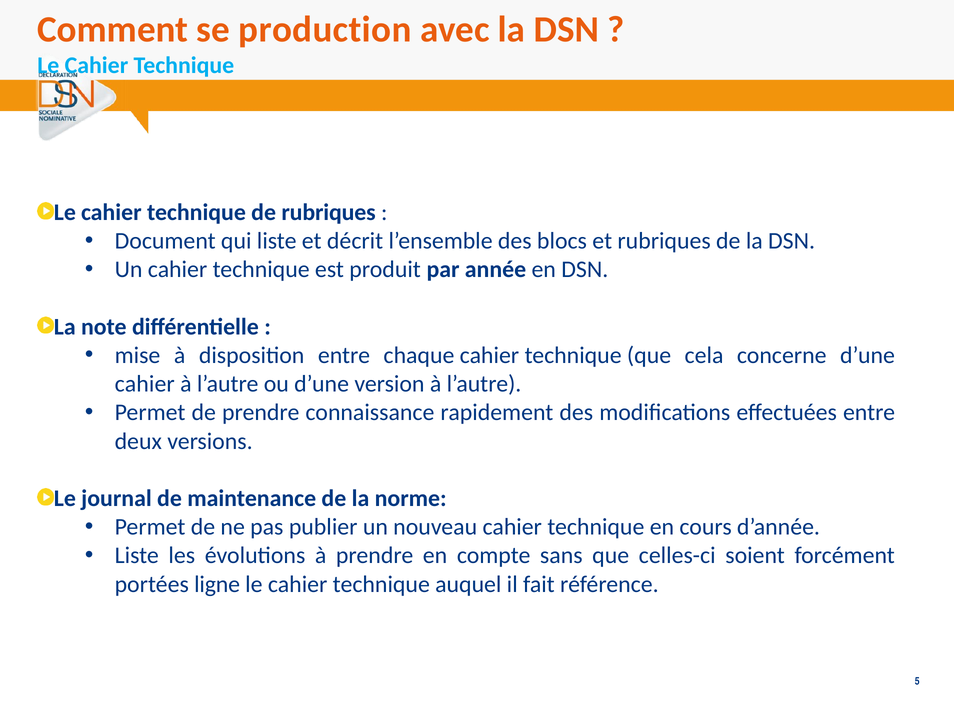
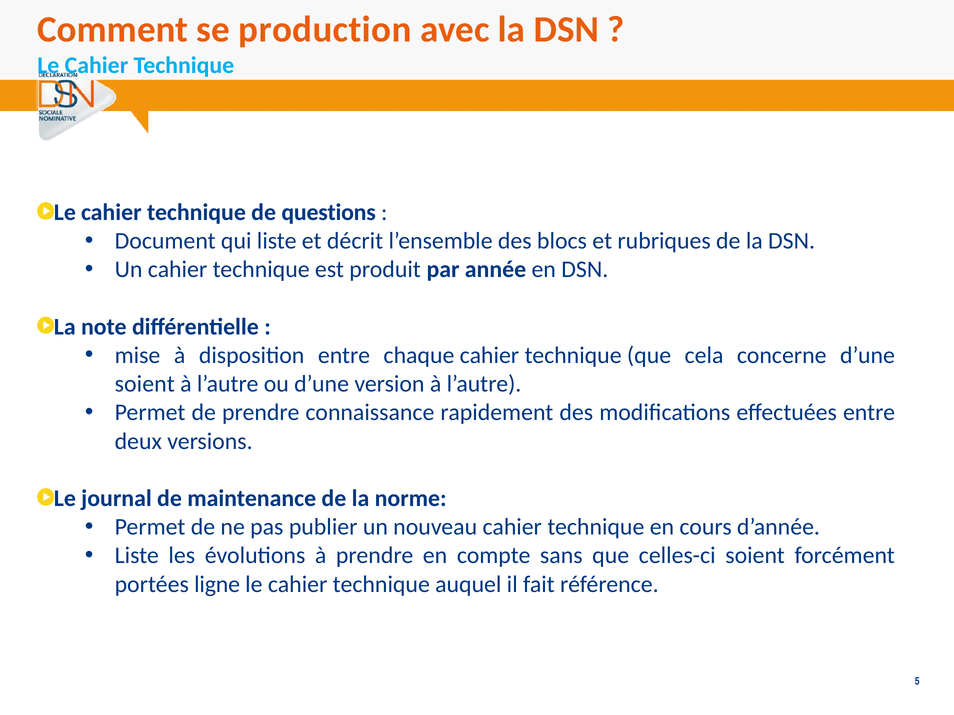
de rubriques: rubriques -> questions (329, 212)
cahier: cahier -> soient (145, 384)
